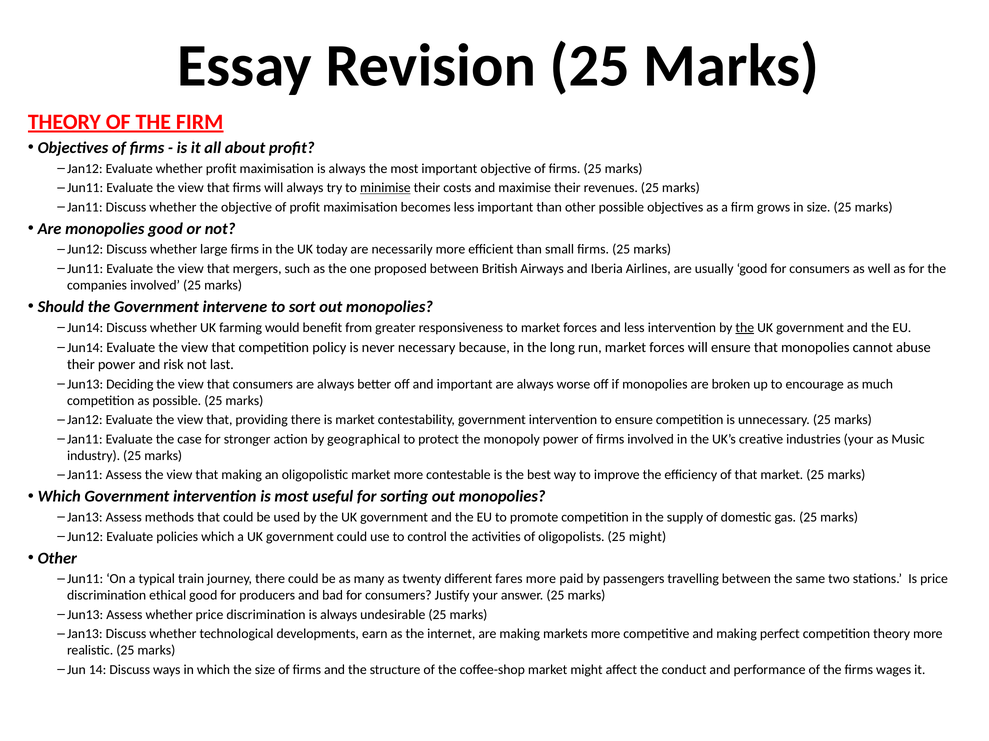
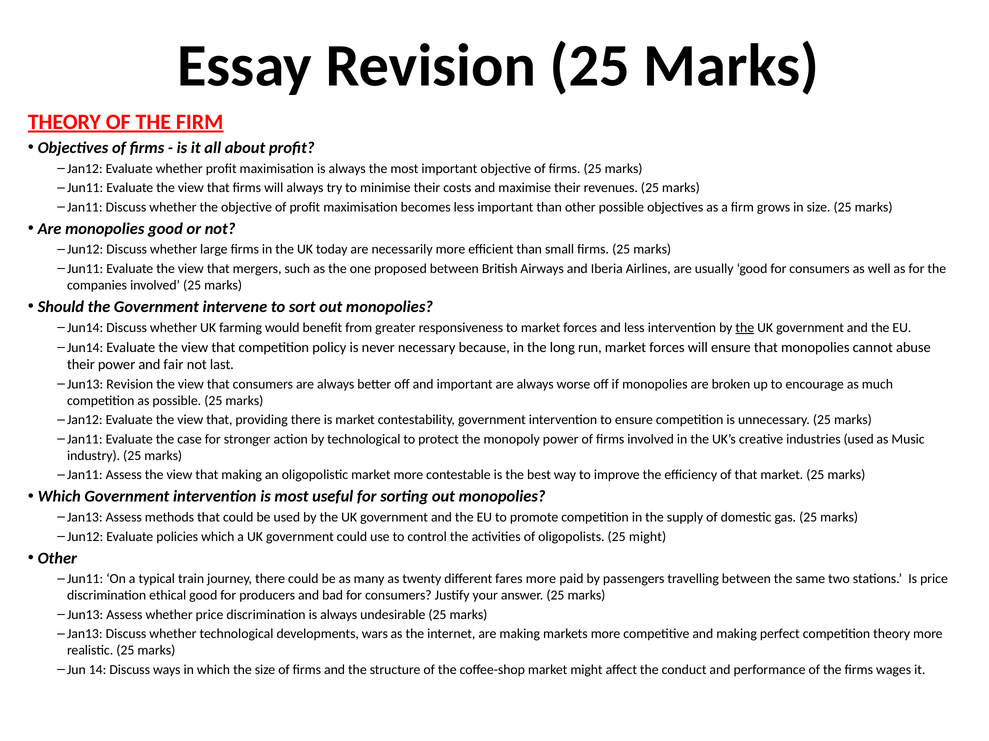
minimise underline: present -> none (385, 188)
risk: risk -> fair (173, 365)
Jun13 Deciding: Deciding -> Revision (130, 385)
by geographical: geographical -> technological (364, 440)
industries your: your -> used (859, 440)
earn: earn -> wars (375, 634)
